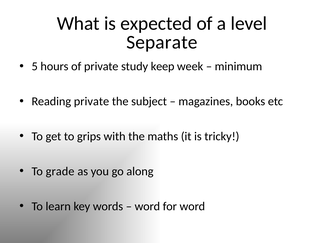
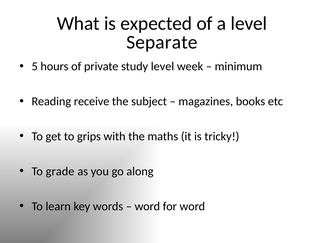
study keep: keep -> level (163, 66)
Reading private: private -> receive (92, 101)
